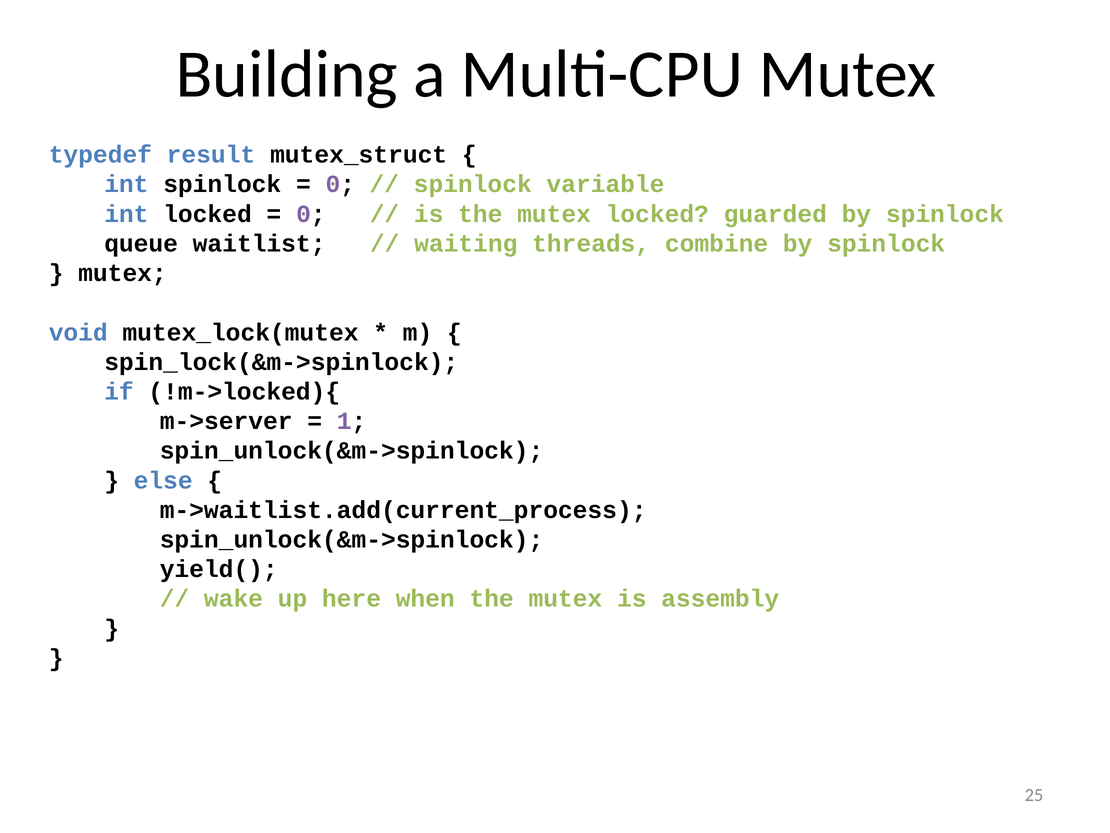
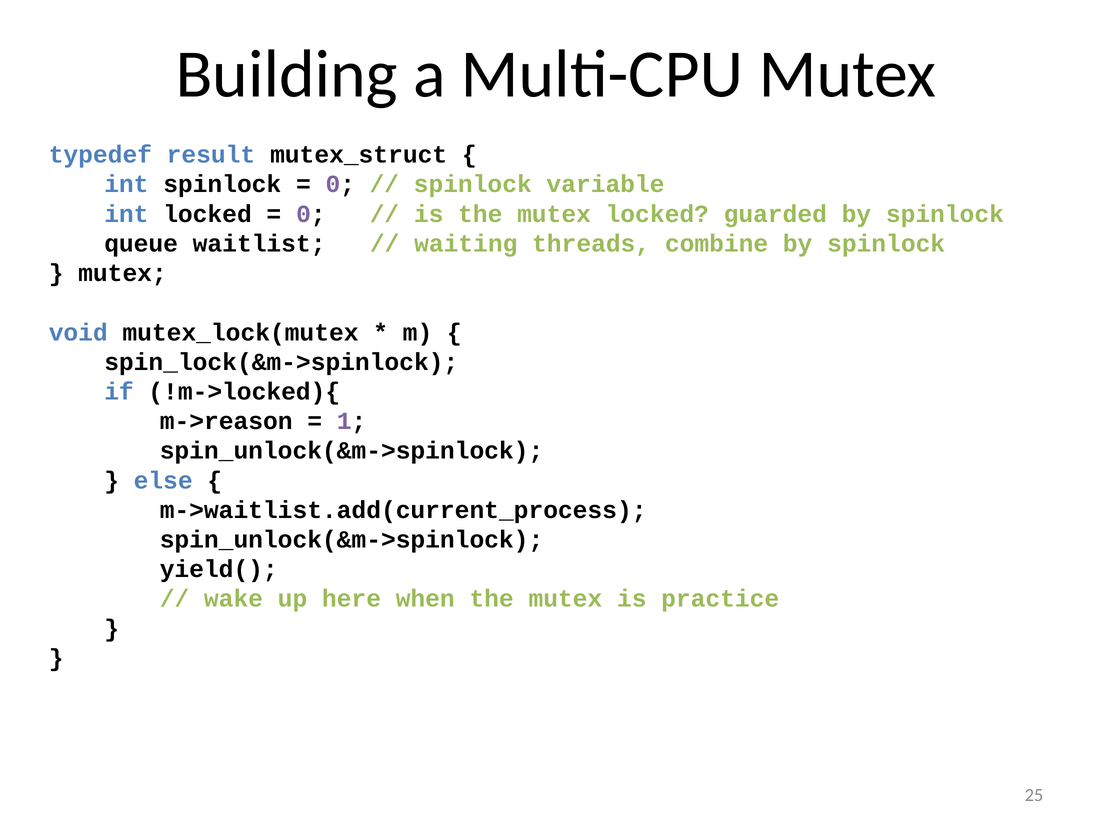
m->server: m->server -> m->reason (226, 421)
assembly: assembly -> practice (720, 598)
